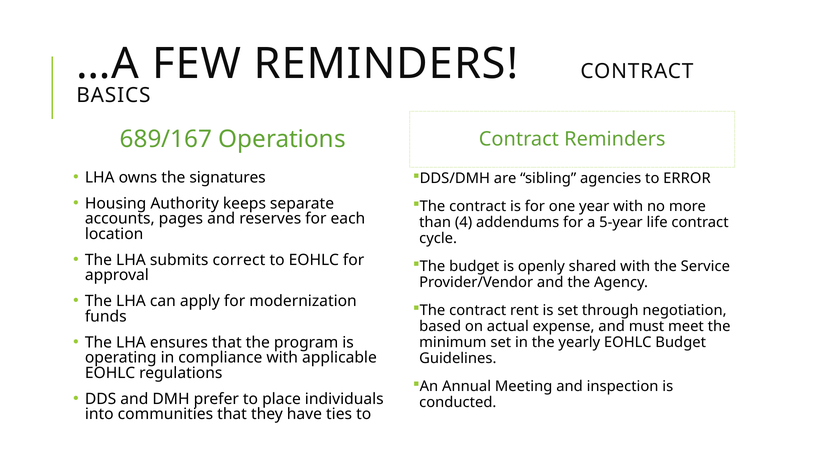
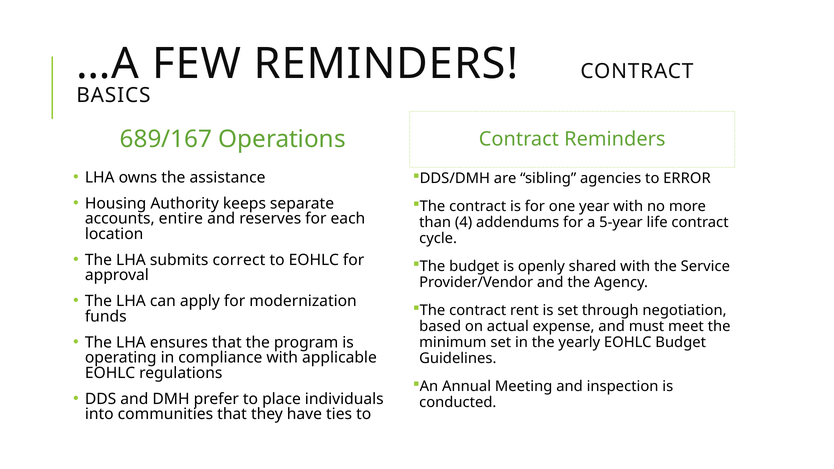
signatures: signatures -> assistance (228, 177)
pages: pages -> entire (181, 219)
